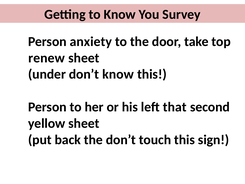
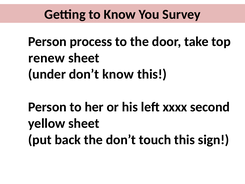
anxiety: anxiety -> process (91, 42)
that: that -> xxxx (175, 107)
